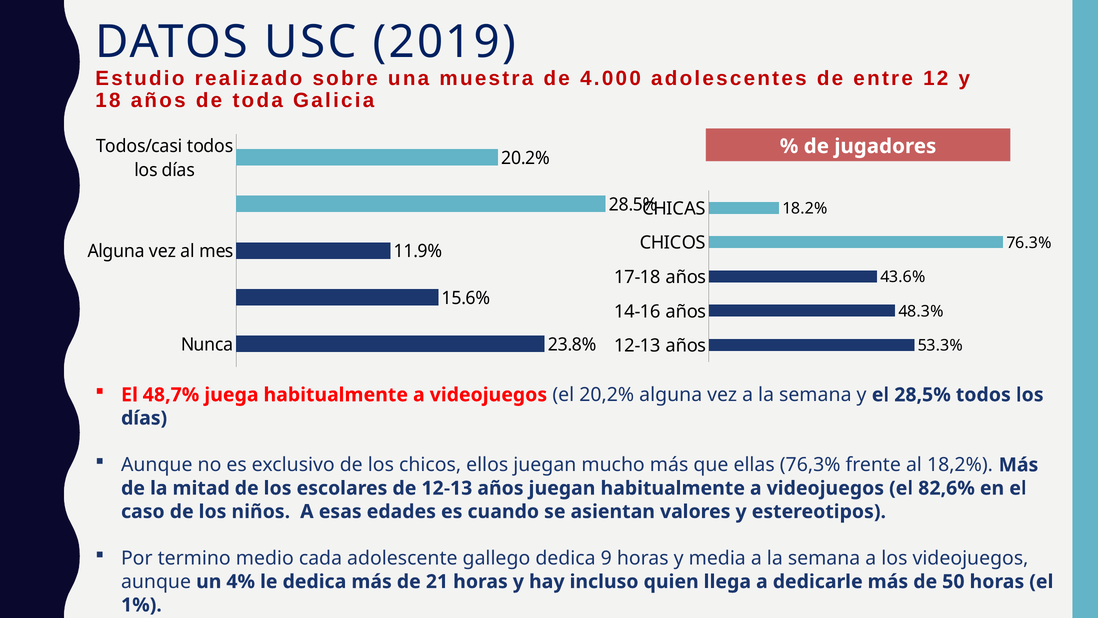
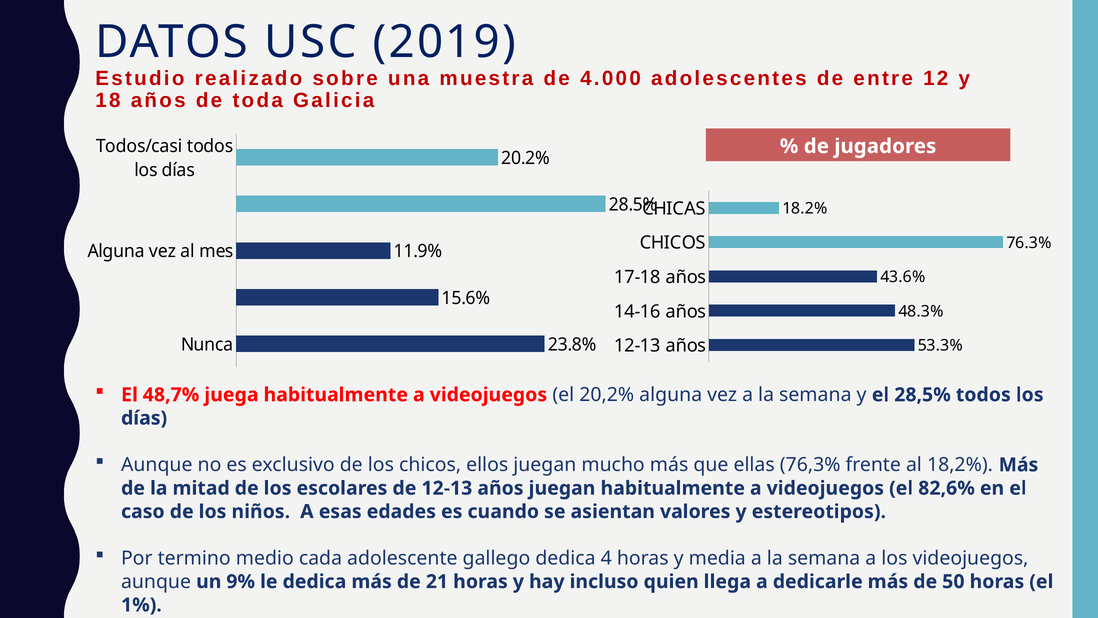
9: 9 -> 4 (606, 558)
4%: 4% -> 9% (241, 581)
